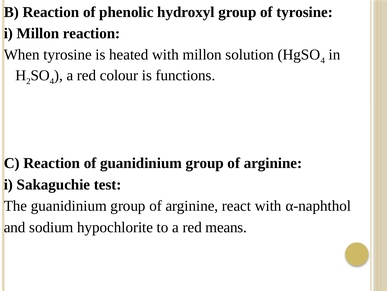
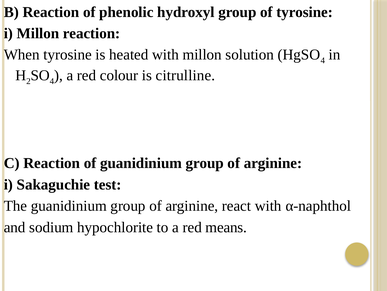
functions: functions -> citrulline (185, 75)
